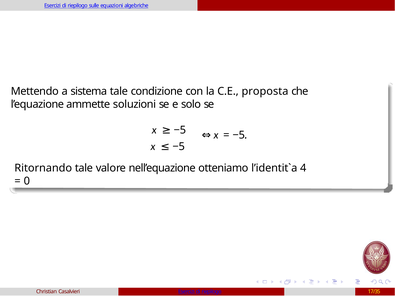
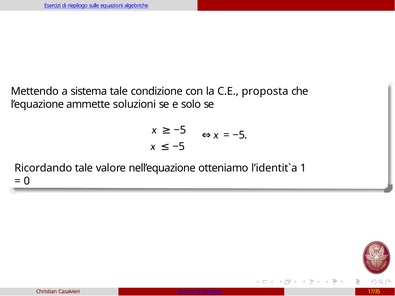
Ritornando: Ritornando -> Ricordando (43, 168)
4: 4 -> 1 (303, 168)
